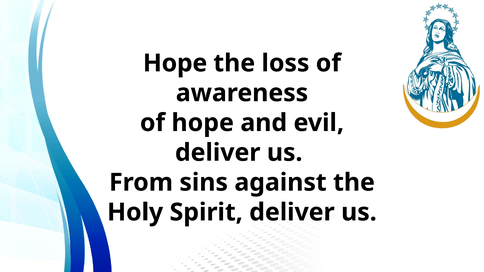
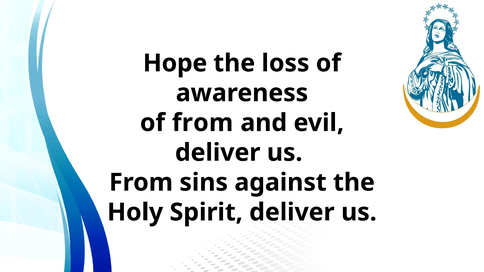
of hope: hope -> from (203, 123)
